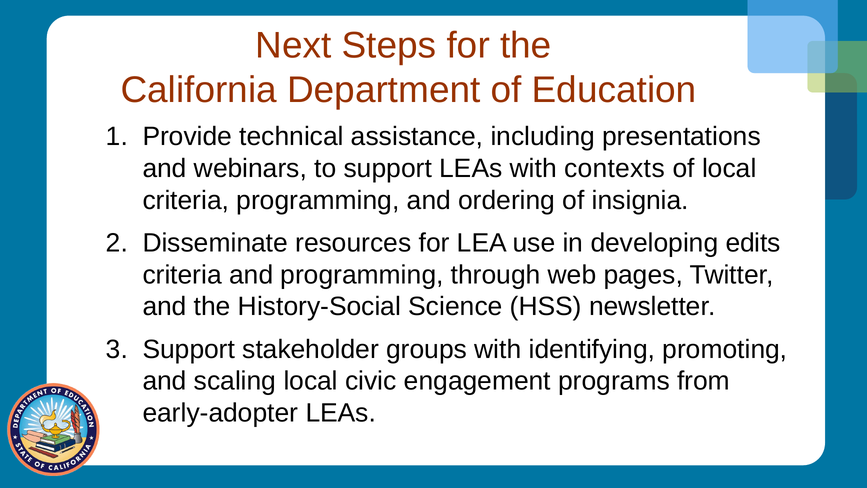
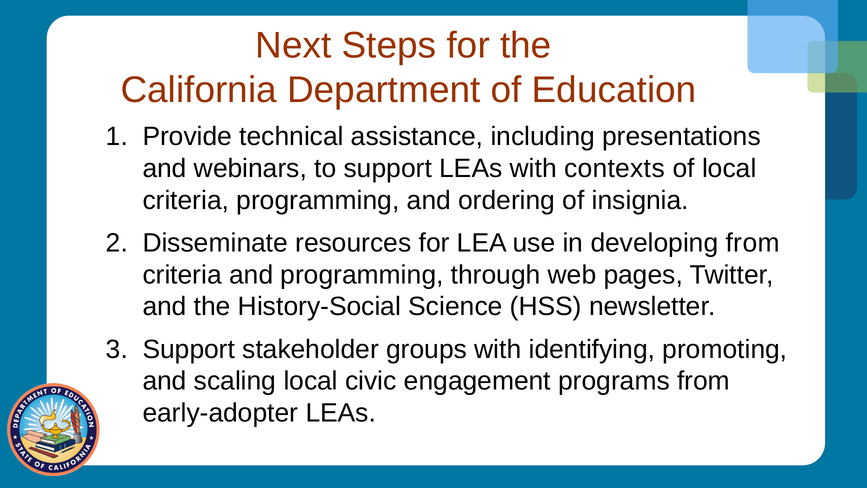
developing edits: edits -> from (753, 243)
